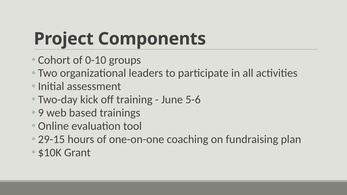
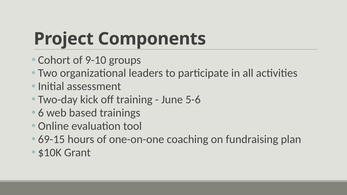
0-10: 0-10 -> 9-10 (96, 60)
9: 9 -> 6 (41, 113)
29-15: 29-15 -> 69-15 (51, 139)
